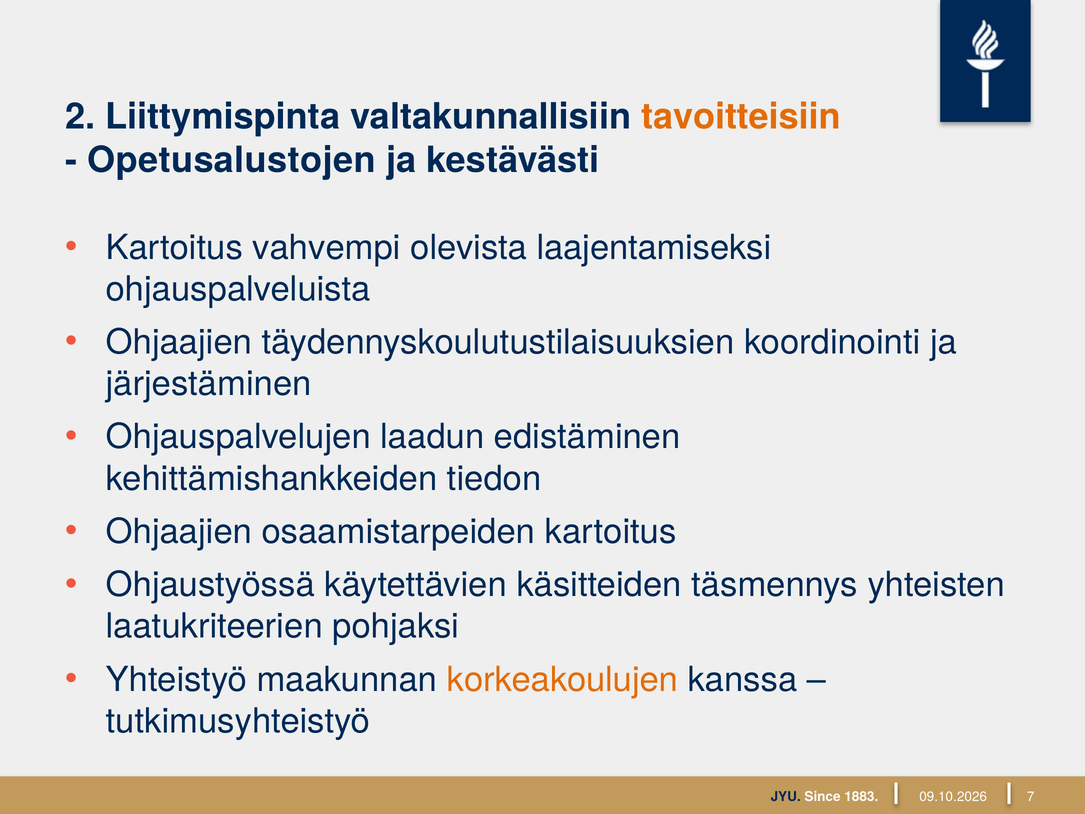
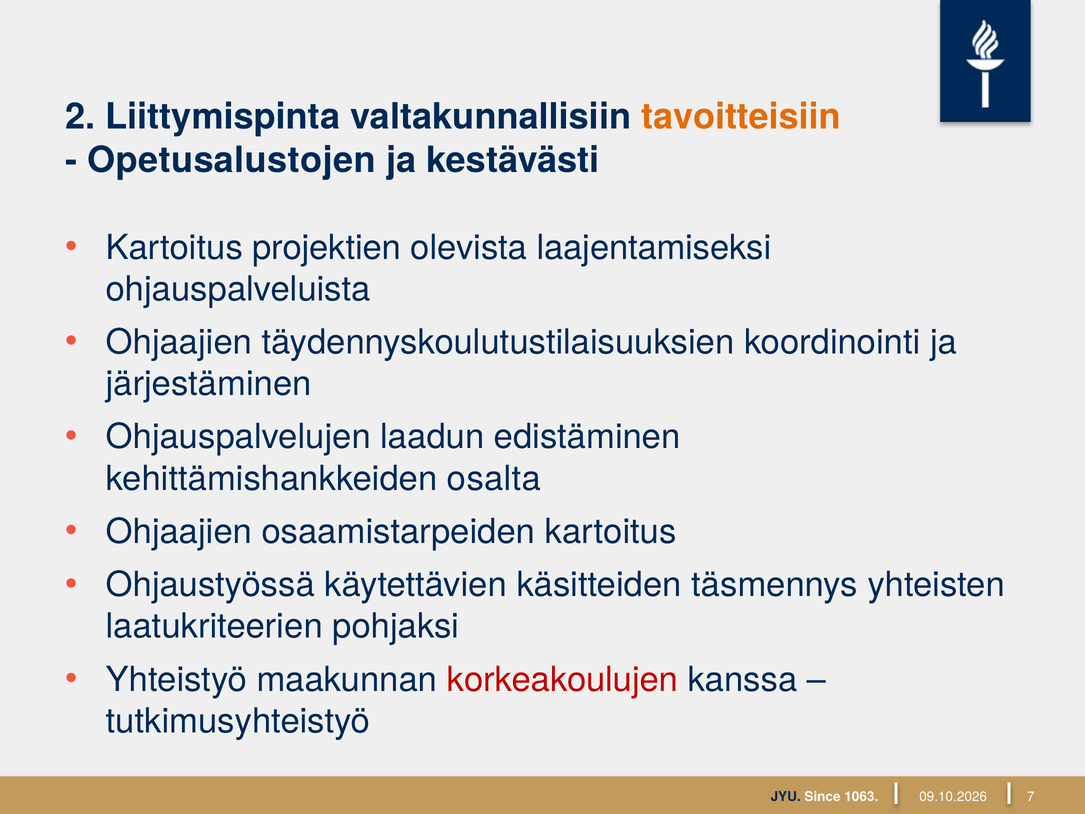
vahvempi: vahvempi -> projektien (327, 248)
tiedon: tiedon -> osalta (494, 478)
korkeakoulujen colour: orange -> red (562, 679)
1883: 1883 -> 1063 (861, 797)
